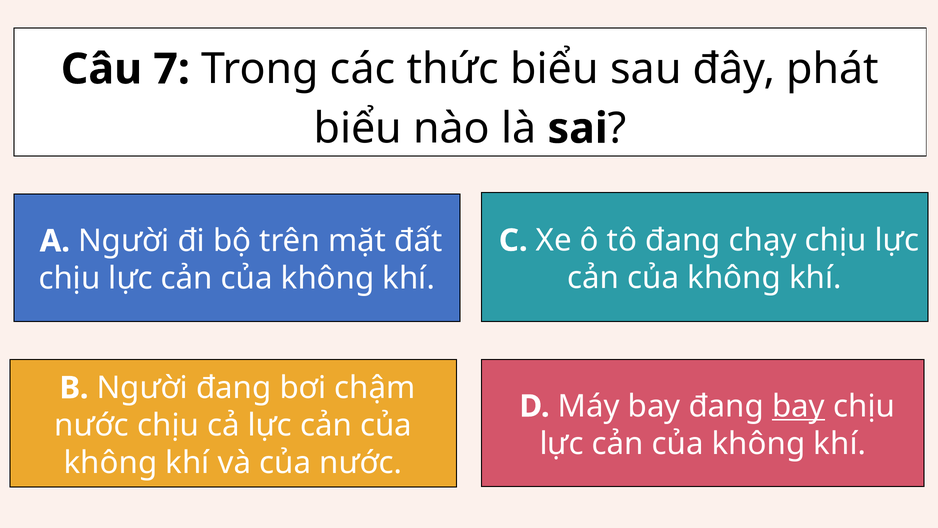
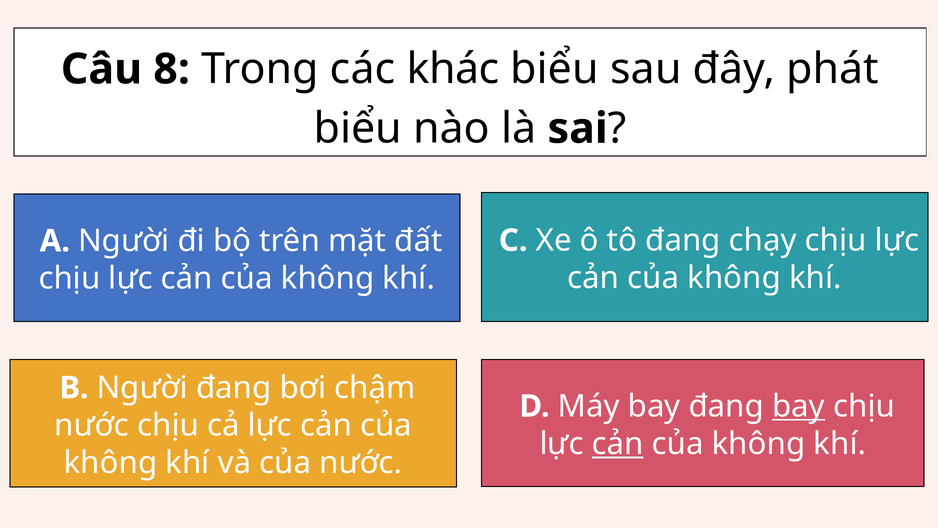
7: 7 -> 8 (172, 69)
thức: thức -> khác (453, 69)
cản underline: none -> present (618, 444)
